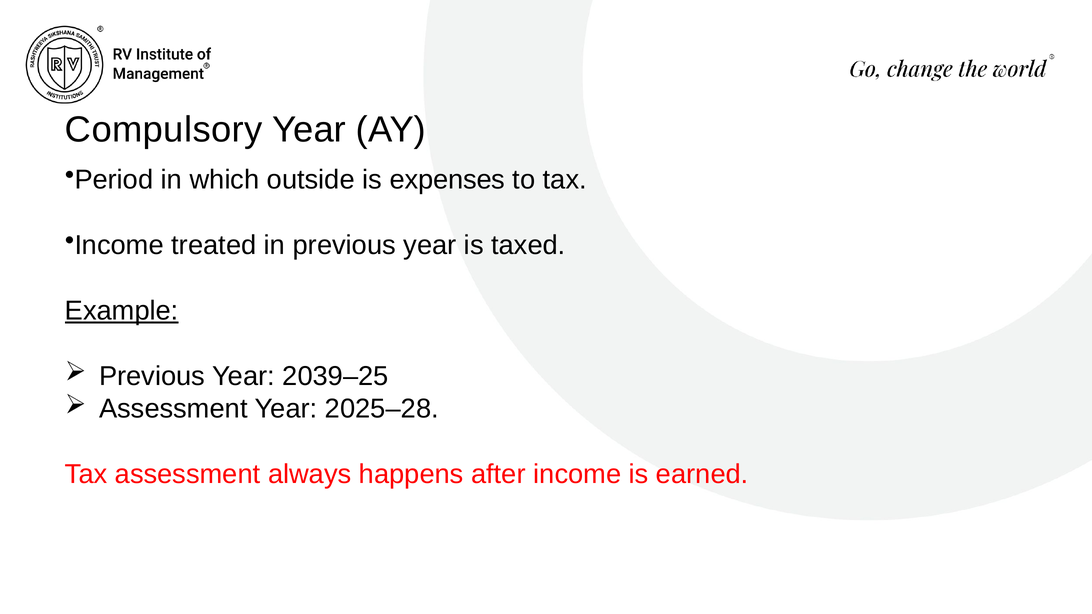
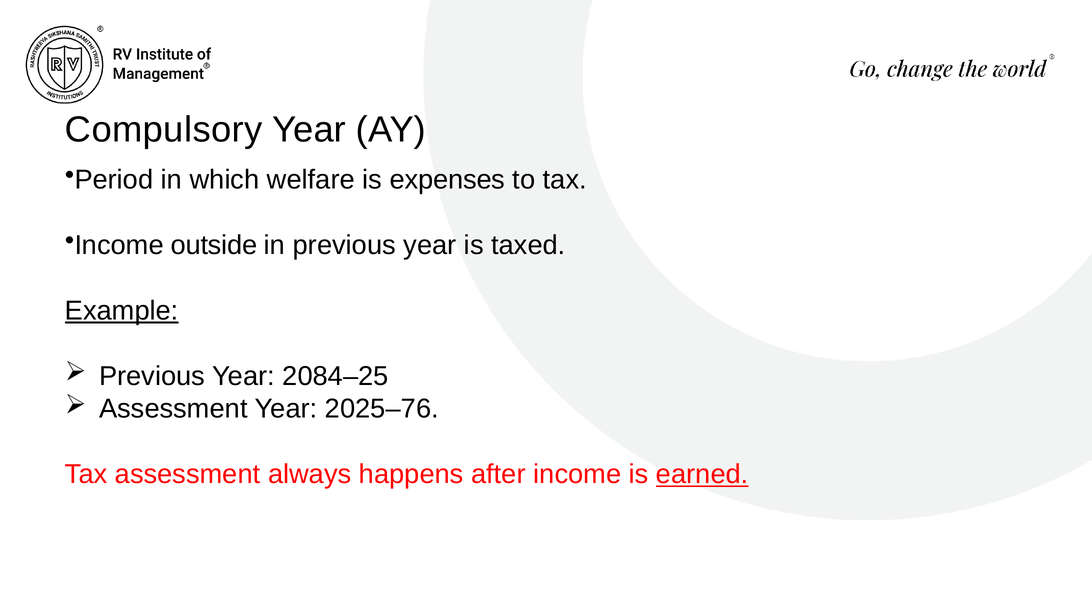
outside: outside -> welfare (311, 180)
treated: treated -> outside (214, 245)
2039–25: 2039–25 -> 2084–25 (335, 376)
2025–28: 2025–28 -> 2025–76 (382, 409)
earned underline: none -> present (702, 475)
